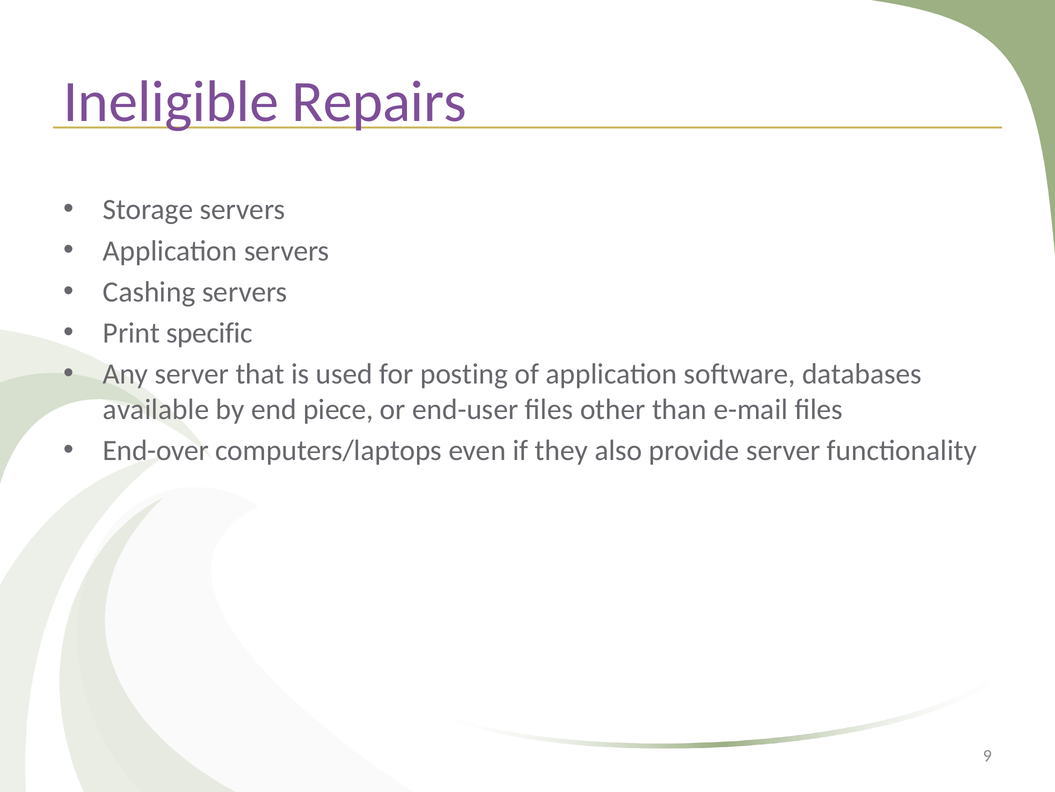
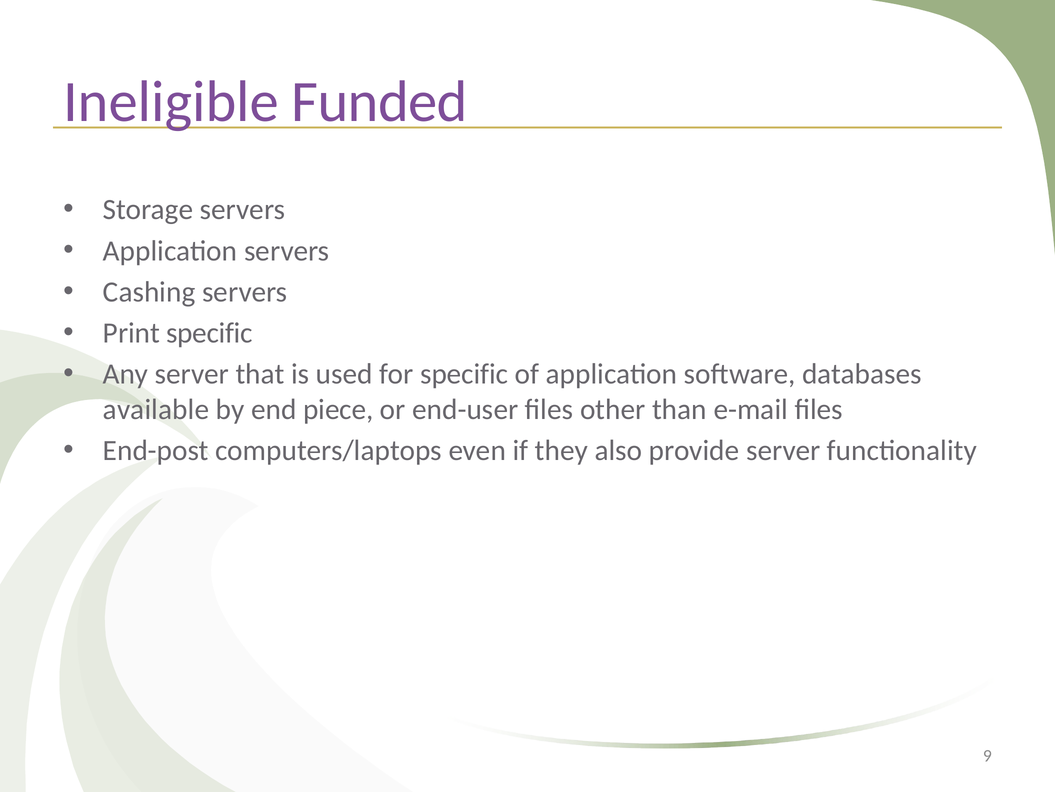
Repairs: Repairs -> Funded (379, 102)
for posting: posting -> specific (464, 374)
End-over: End-over -> End-post (156, 450)
